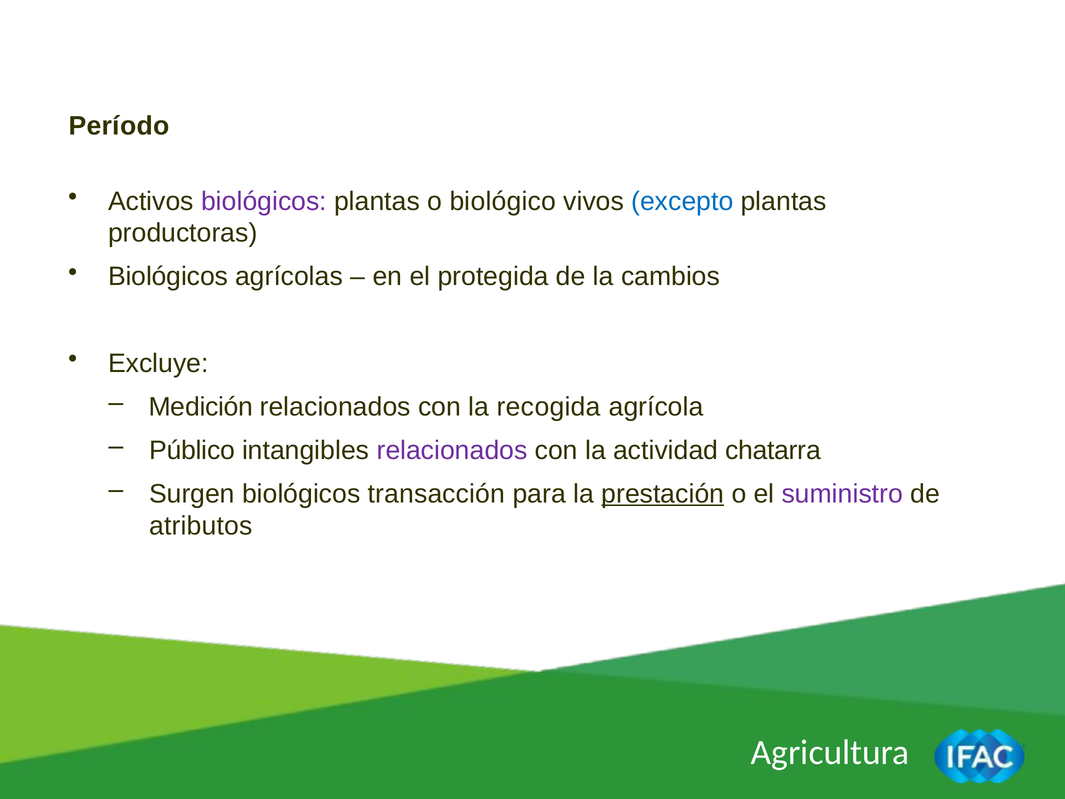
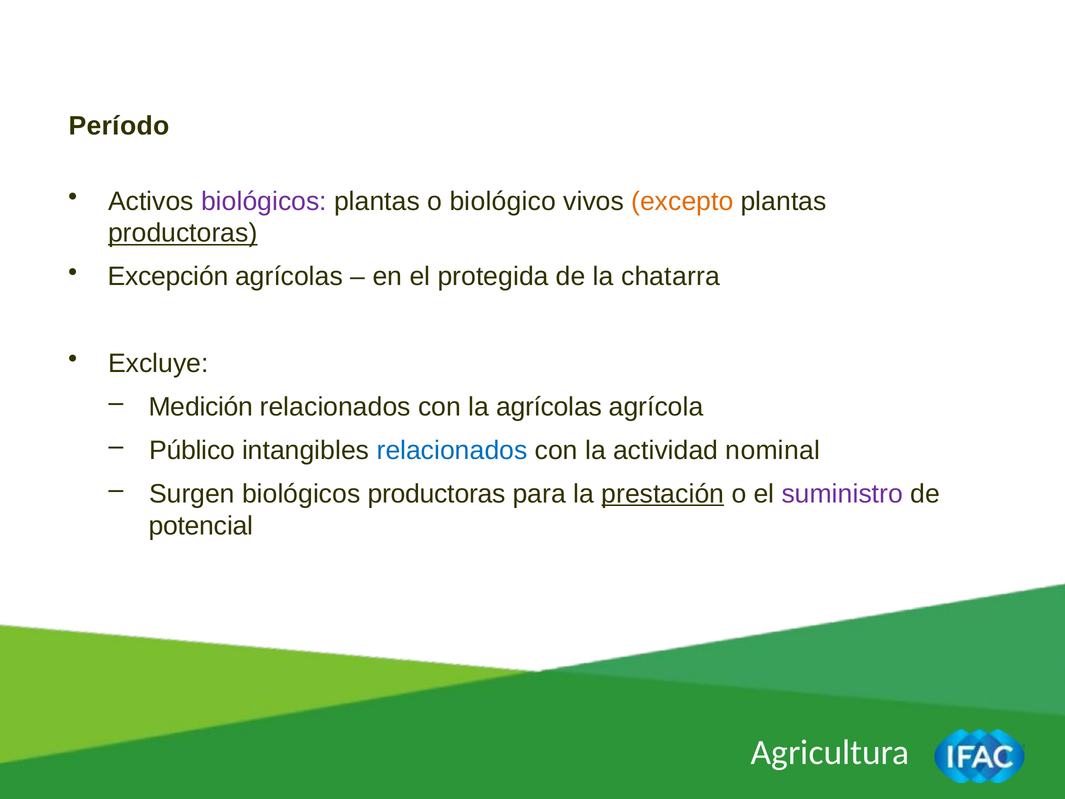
excepto colour: blue -> orange (682, 201)
productoras underline: none -> present (183, 233)
Biológicos: Biológicos -> Excepción (168, 277)
cambios: cambios -> chatarra (670, 277)
la recogida: recogida -> agrícolas (549, 407)
relacionados colour: purple -> blue (452, 450)
chatarra: chatarra -> nominal (773, 450)
biológicos transacción: transacción -> productoras (437, 494)
atributos: atributos -> potencial (201, 526)
